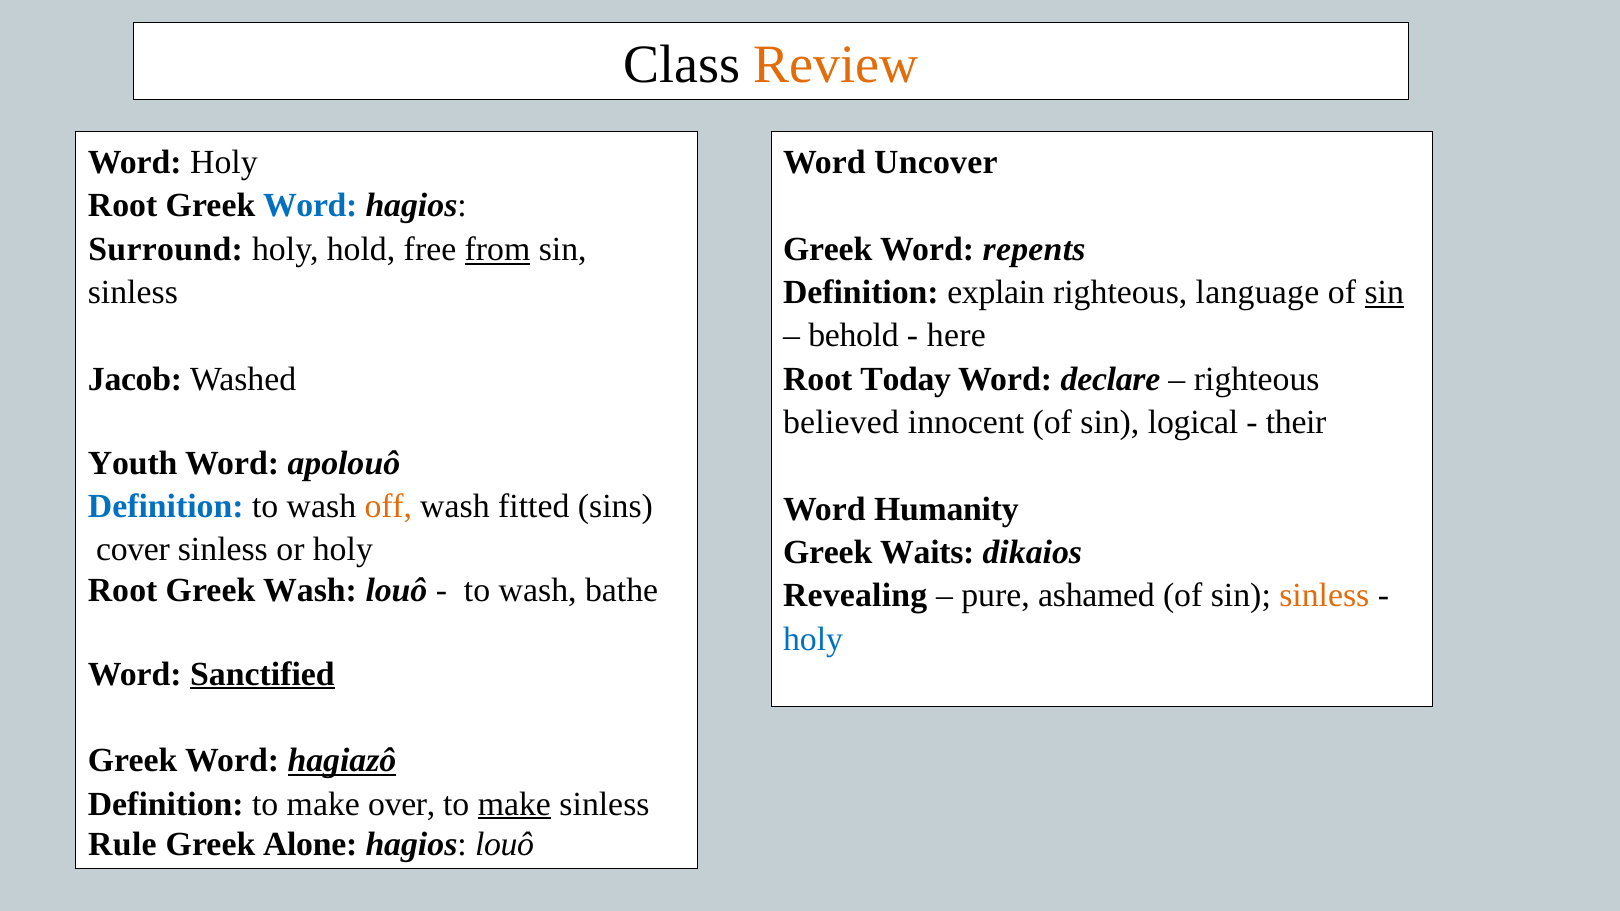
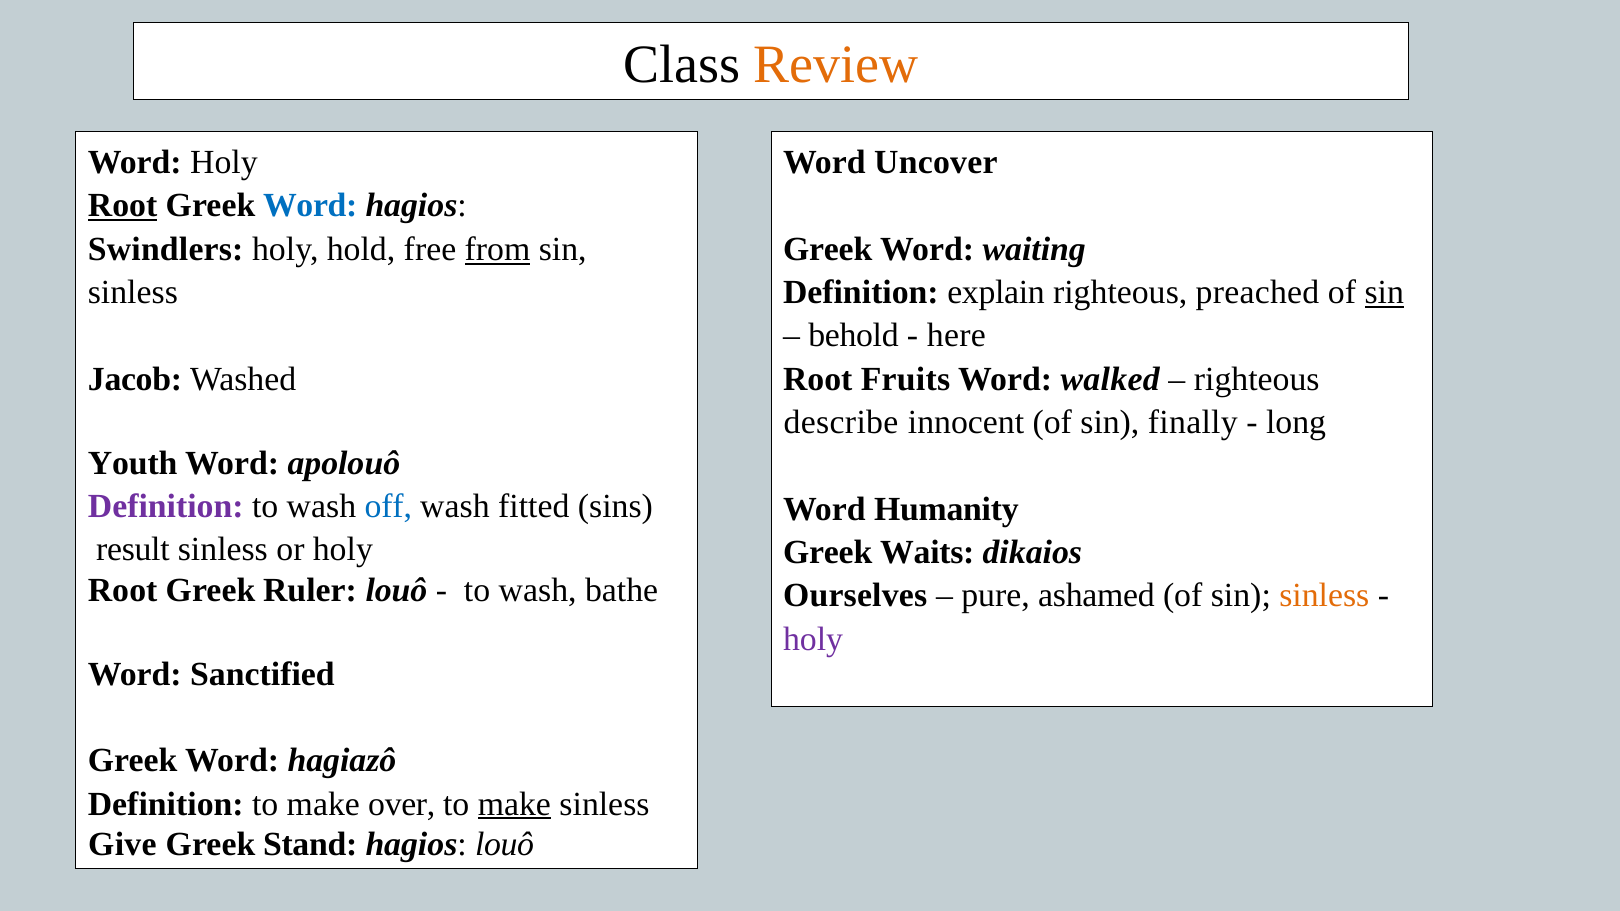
Root underline: none -> present (123, 206)
Surround: Surround -> Swindlers (166, 249)
repents: repents -> waiting (1034, 249)
language: language -> preached (1258, 293)
Today: Today -> Fruits (905, 379)
declare: declare -> walked (1110, 379)
believed: believed -> describe (841, 423)
logical: logical -> finally (1193, 423)
their: their -> long (1296, 423)
Definition colour: blue -> purple (166, 506)
off colour: orange -> blue (388, 506)
cover: cover -> result (133, 550)
Greek Wash: Wash -> Ruler (310, 590)
Revealing: Revealing -> Ourselves (855, 596)
holy colour: blue -> purple (813, 639)
Sanctified underline: present -> none (262, 674)
hagiazô underline: present -> none (342, 761)
Rule: Rule -> Give (122, 845)
Alone: Alone -> Stand (310, 845)
